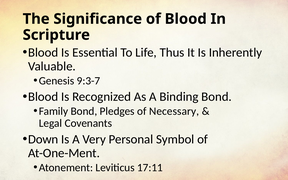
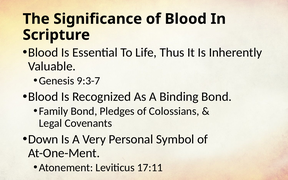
Necessary: Necessary -> Colossians (174, 111)
